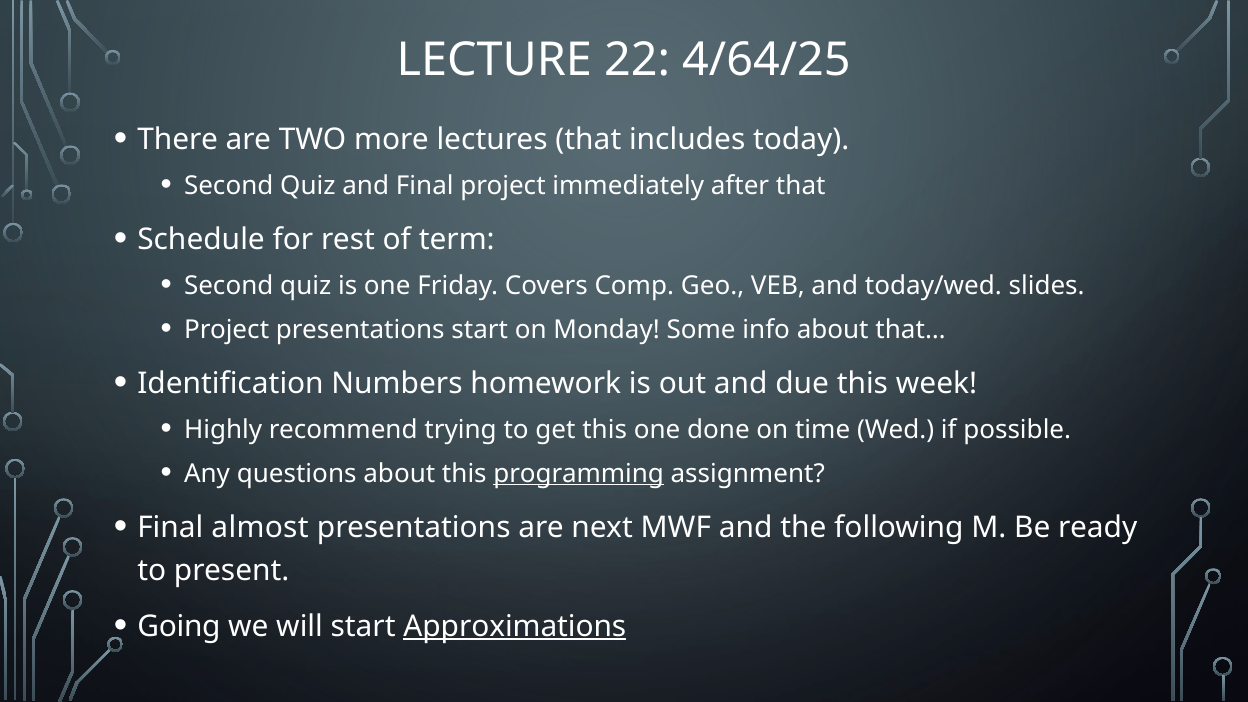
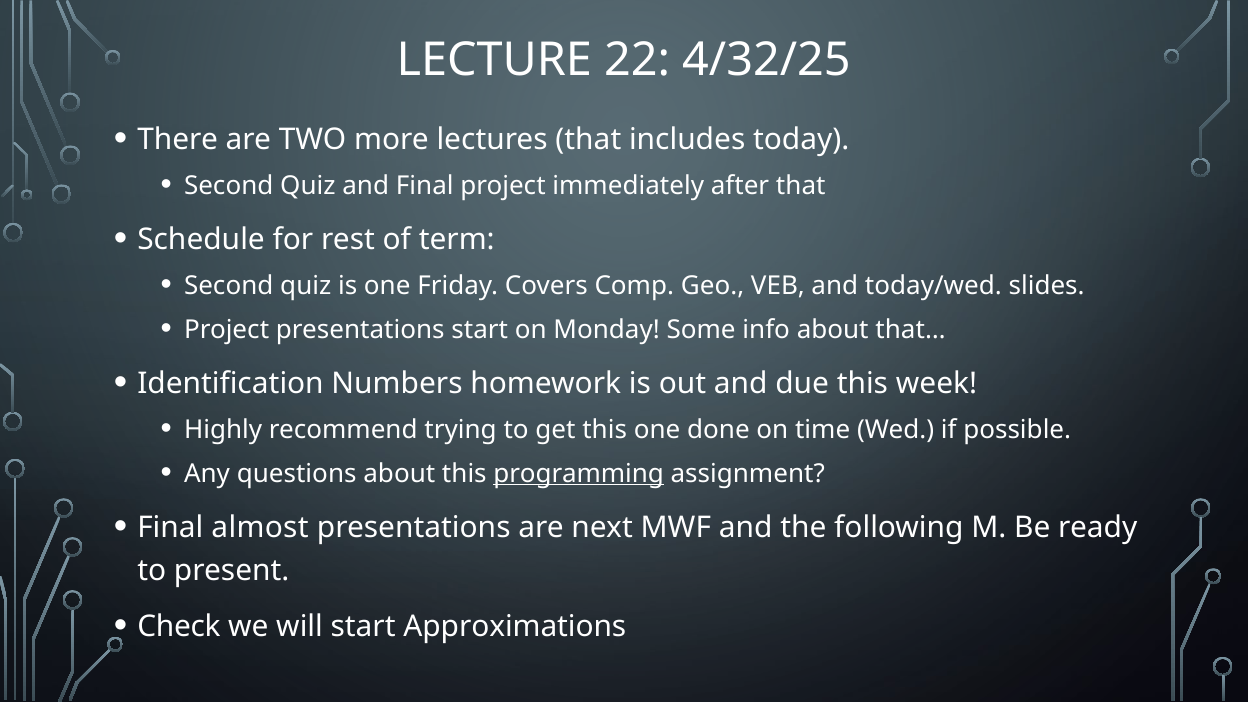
4/64/25: 4/64/25 -> 4/32/25 (766, 61)
Going: Going -> Check (179, 626)
Approximations underline: present -> none (515, 626)
